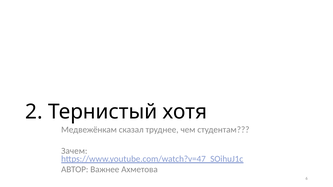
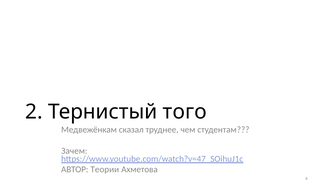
хотя: хотя -> того (185, 112)
Важнее: Важнее -> Теории (105, 170)
